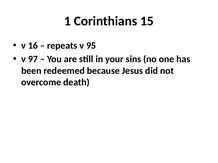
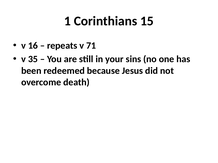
95: 95 -> 71 (91, 46)
97: 97 -> 35 (33, 59)
